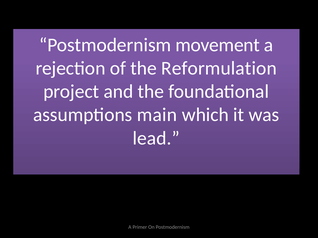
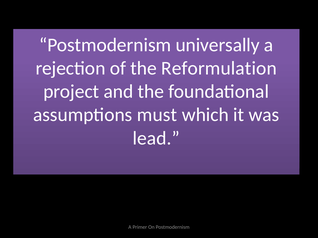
movement: movement -> universally (218, 45)
main: main -> must (157, 115)
